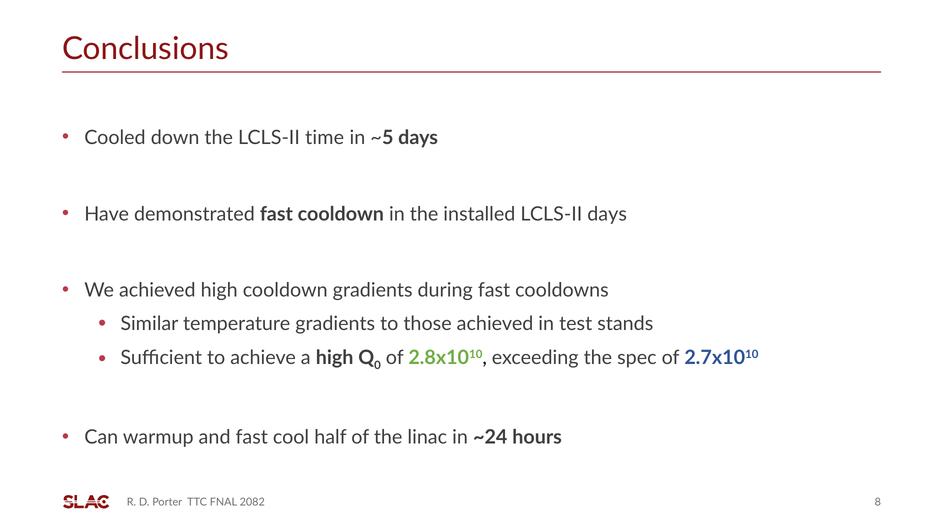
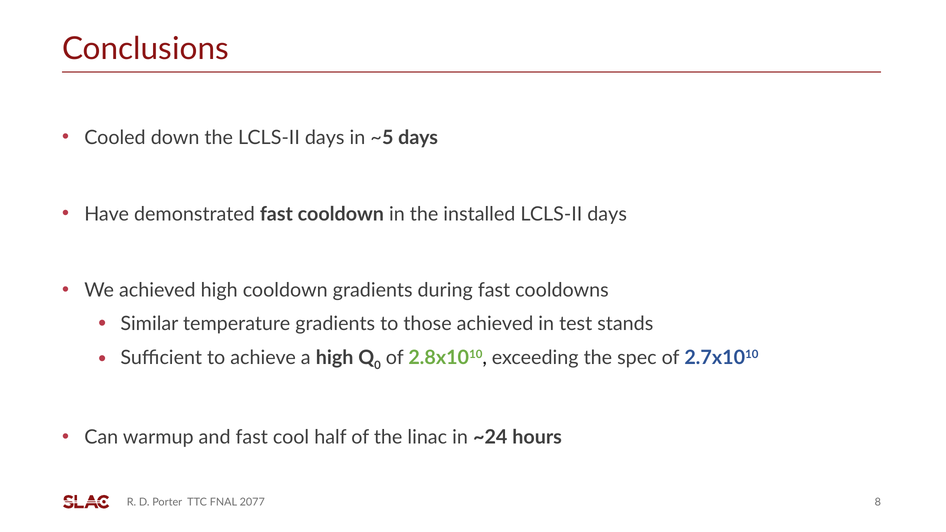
the LCLS-II time: time -> days (325, 138)
2082: 2082 -> 2077 (252, 502)
